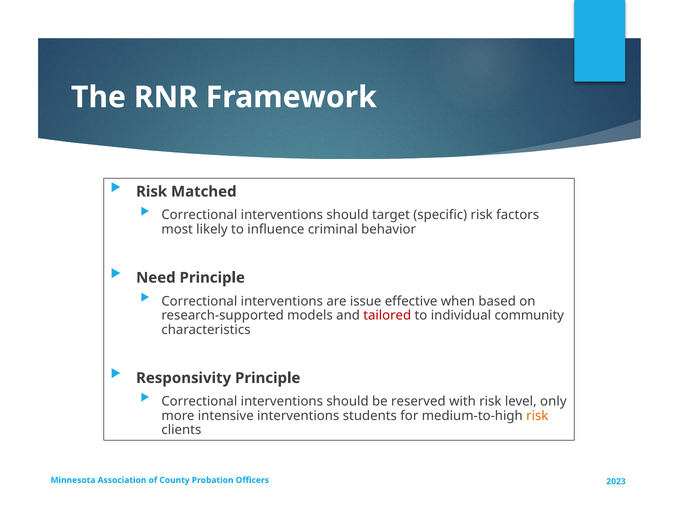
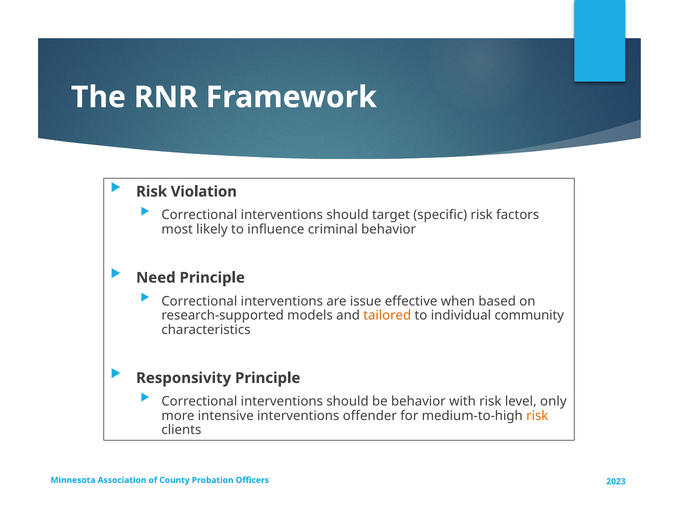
Matched: Matched -> Violation (204, 191)
tailored colour: red -> orange (387, 315)
be reserved: reserved -> behavior (418, 401)
students: students -> offender (370, 415)
